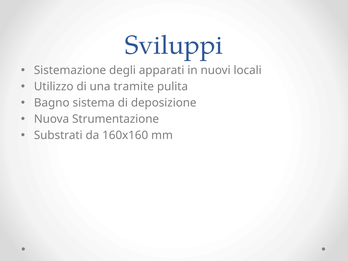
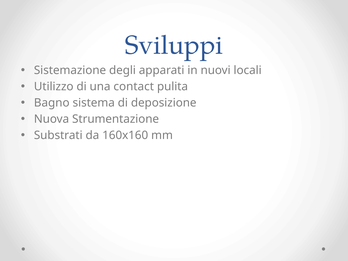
tramite: tramite -> contact (134, 87)
